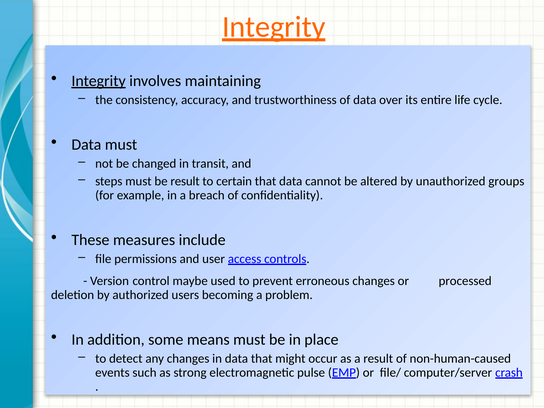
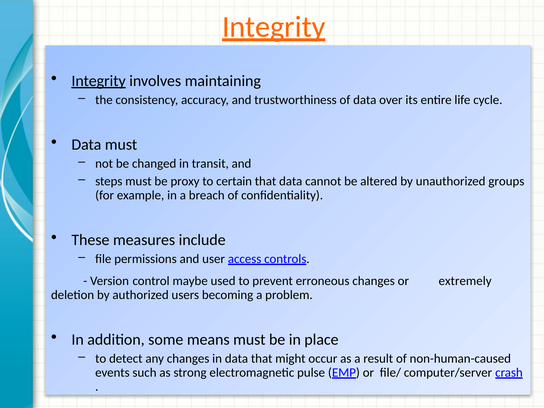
be result: result -> proxy (185, 181)
processed: processed -> extremely (465, 281)
